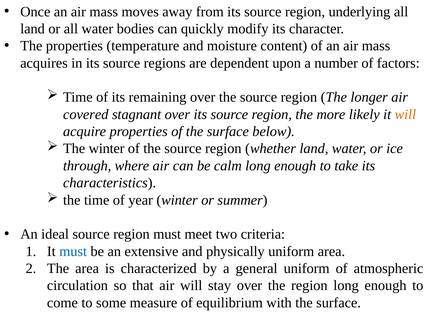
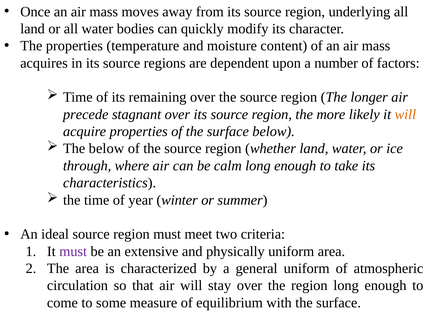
covered: covered -> precede (86, 114)
The winter: winter -> below (106, 149)
must colour: blue -> purple (73, 251)
